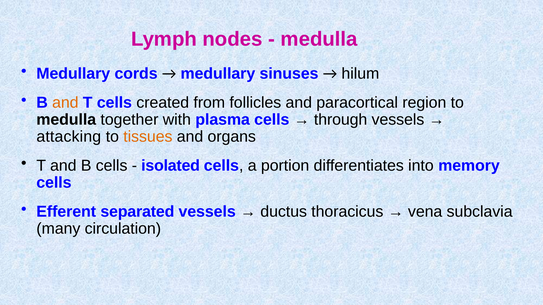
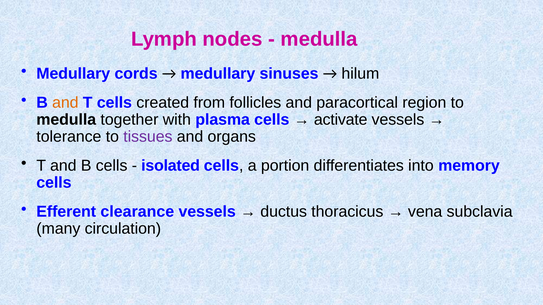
through: through -> activate (341, 120)
attacking: attacking -> tolerance (69, 137)
tissues colour: orange -> purple (148, 137)
separated: separated -> clearance (137, 212)
